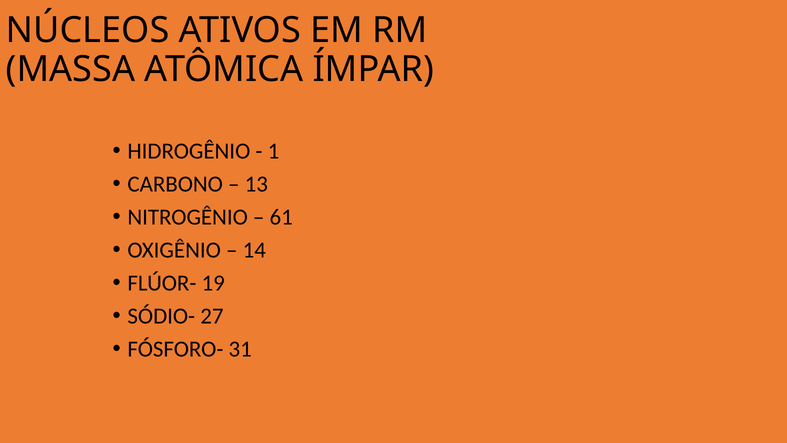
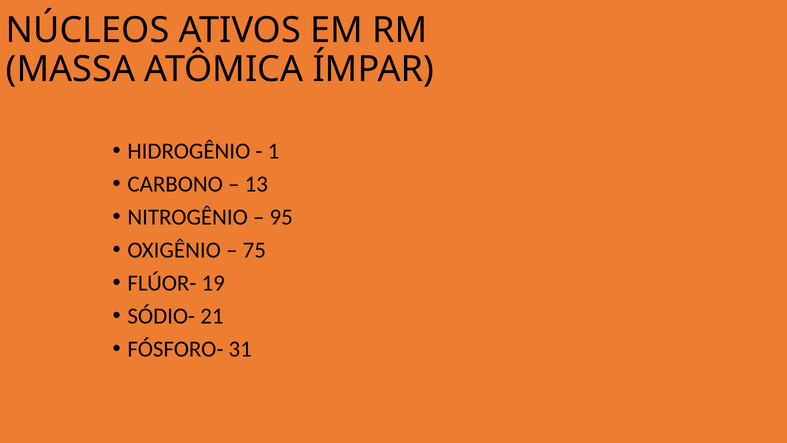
61: 61 -> 95 (281, 217)
14: 14 -> 75 (254, 250)
27: 27 -> 21 (212, 316)
